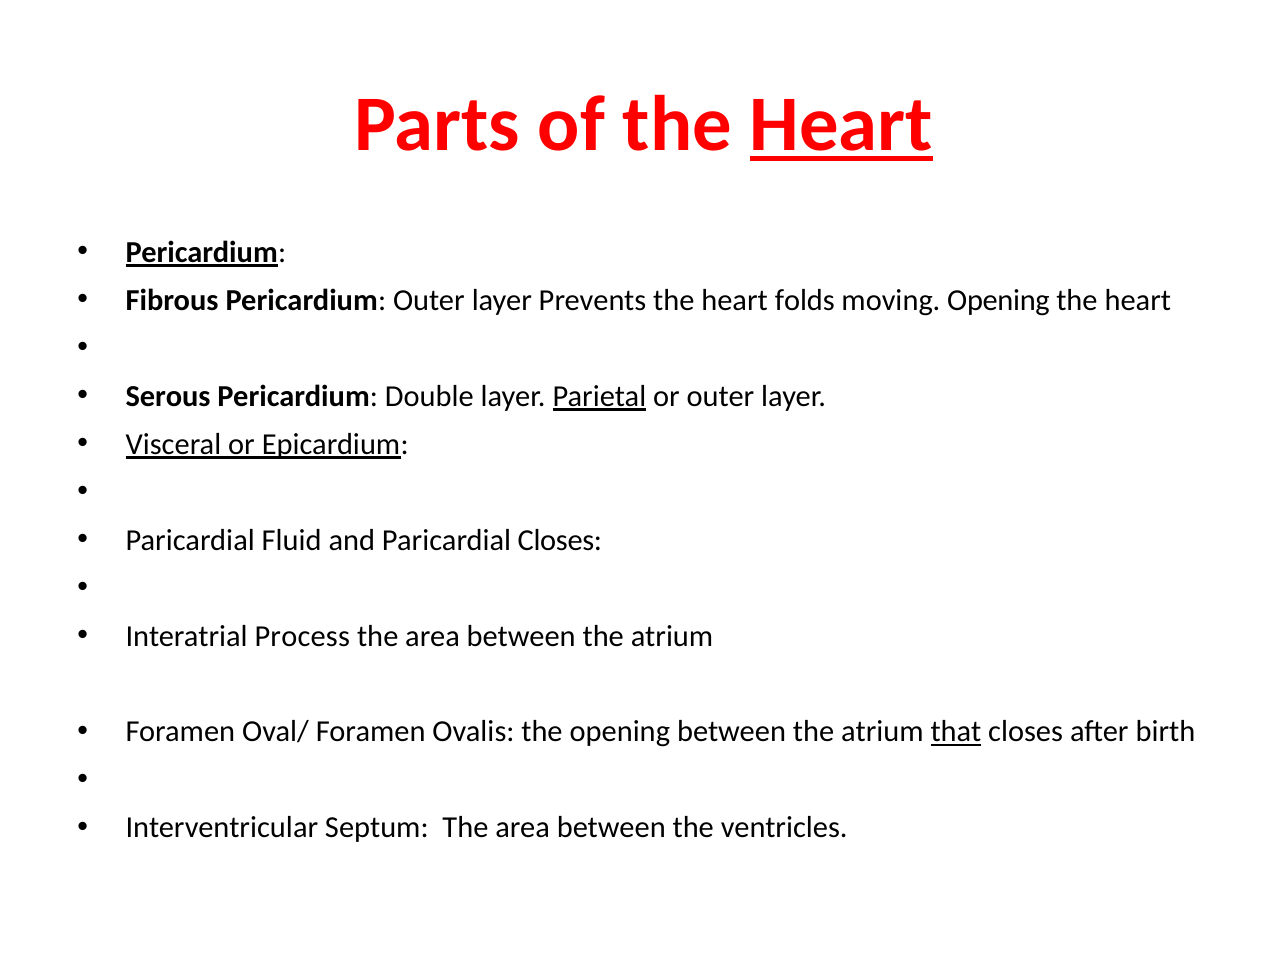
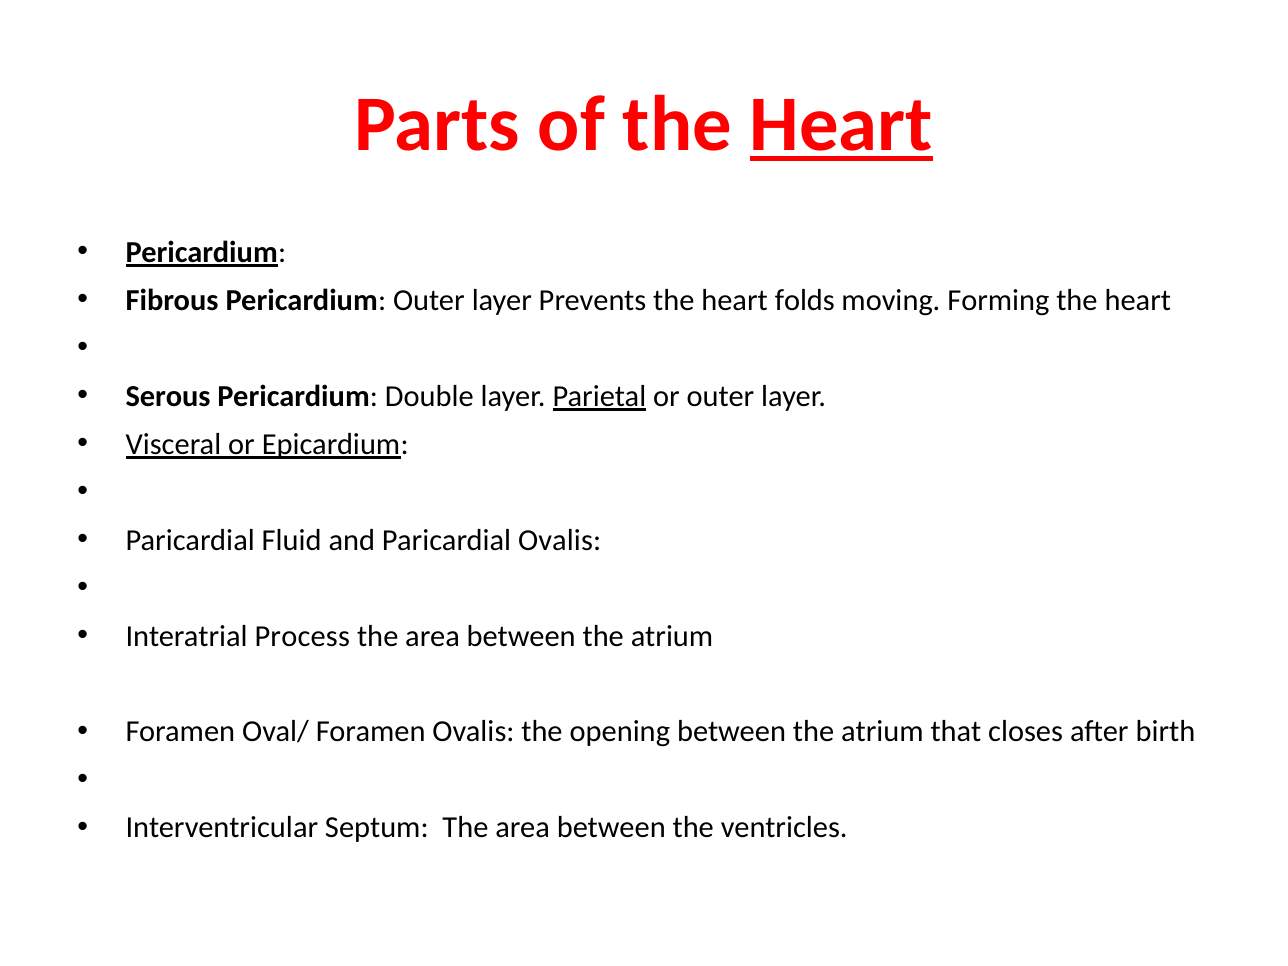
moving Opening: Opening -> Forming (998, 300)
Paricardial Closes: Closes -> Ovalis (560, 540)
that underline: present -> none (956, 732)
